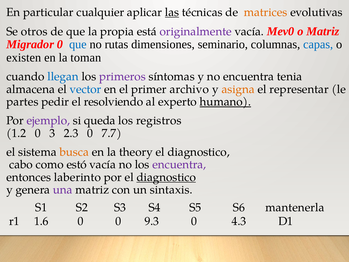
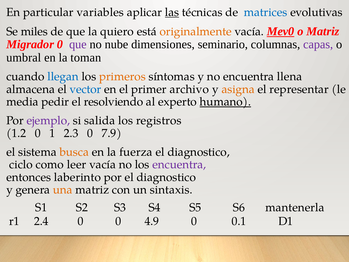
cualquier: cualquier -> variables (100, 12)
matrices colour: orange -> blue (266, 12)
otros: otros -> miles (34, 31)
propia: propia -> quiero (117, 31)
originalmente colour: purple -> orange (196, 31)
Mev0 underline: none -> present (281, 31)
que colour: blue -> purple (78, 44)
rutas: rutas -> nube (116, 44)
capas colour: blue -> purple (318, 44)
existen: existen -> umbral (24, 57)
primeros colour: purple -> orange (122, 77)
tenia: tenia -> llena (290, 77)
partes: partes -> media (22, 102)
queda: queda -> salida (100, 121)
3: 3 -> 1 (52, 133)
7.7: 7.7 -> 7.9 (112, 133)
theory: theory -> fuerza (136, 152)
cabo: cabo -> ciclo (21, 164)
estó: estó -> leer (77, 164)
diagnostico underline: present -> none (166, 177)
una colour: purple -> orange (63, 190)
1.6: 1.6 -> 2.4 (41, 221)
9.3: 9.3 -> 4.9 (152, 221)
4.3: 4.3 -> 0.1 (239, 221)
